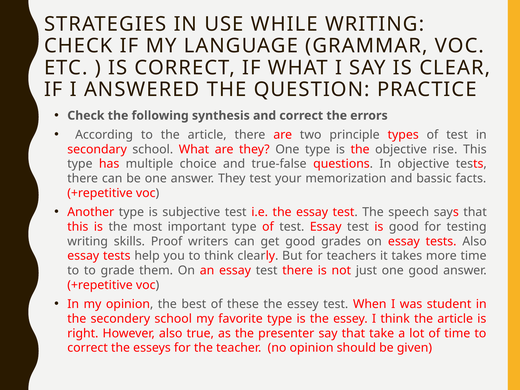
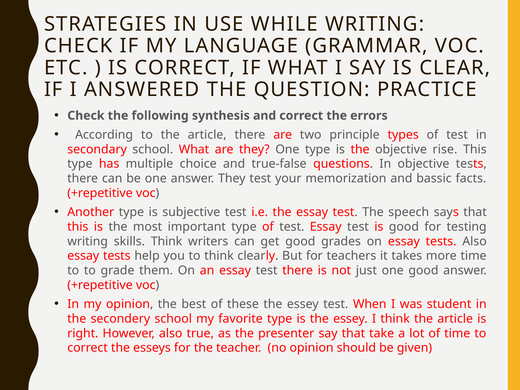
skills Proof: Proof -> Think (167, 241)
